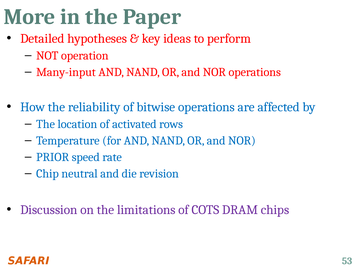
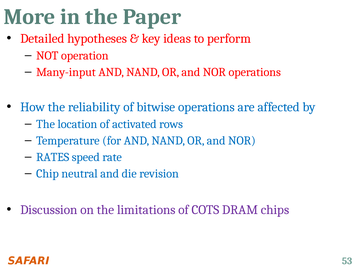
PRIOR: PRIOR -> RATES (53, 157)
